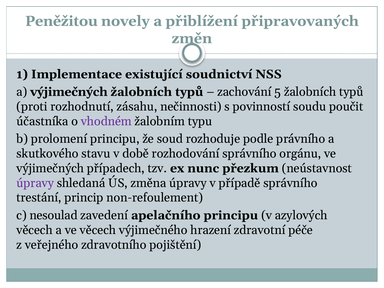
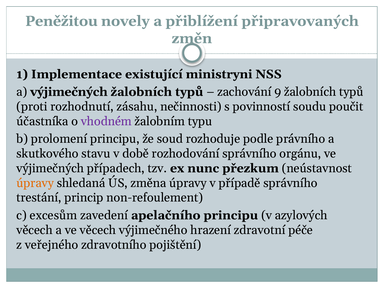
soudnictví: soudnictví -> ministryni (219, 74)
5: 5 -> 9 (278, 92)
úpravy colour: purple -> orange (35, 183)
nesoulad: nesoulad -> excesům (53, 215)
